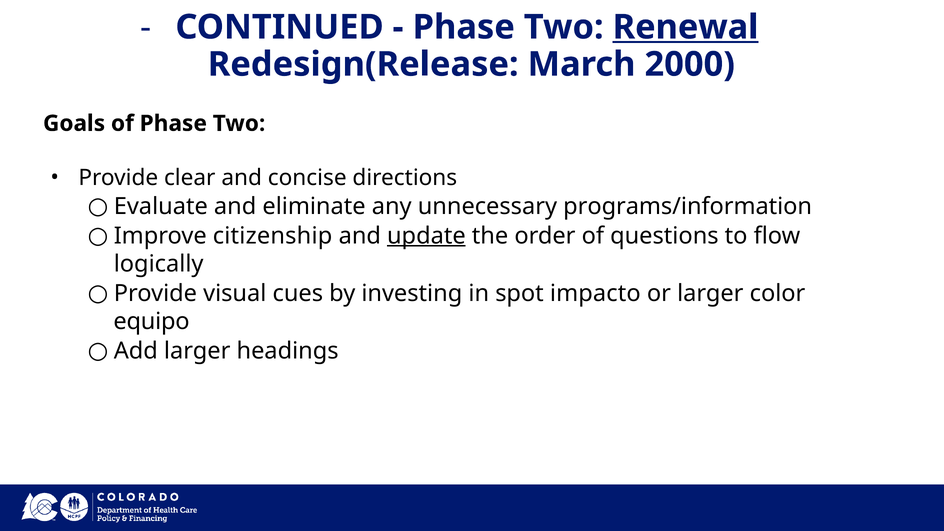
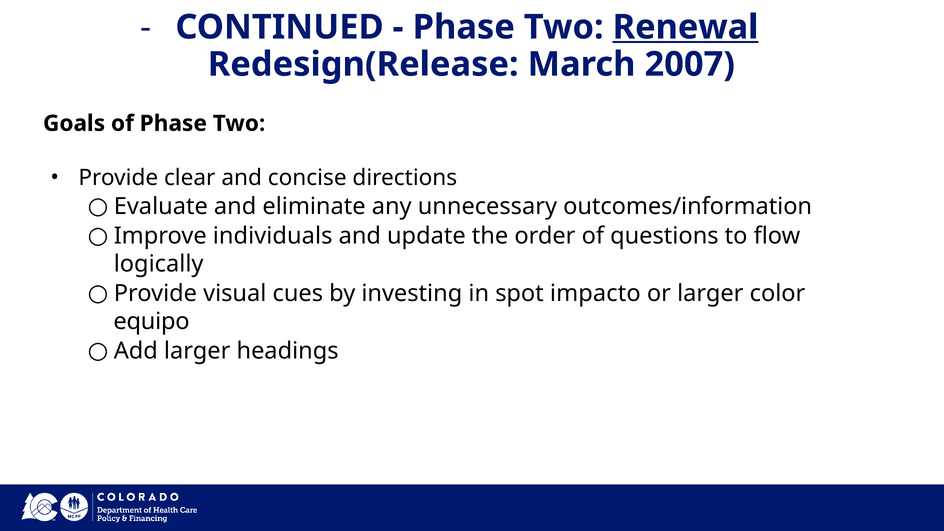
2000: 2000 -> 2007 (690, 64)
programs/information: programs/information -> outcomes/information (688, 206)
citizenship: citizenship -> individuals (273, 236)
update underline: present -> none (426, 236)
